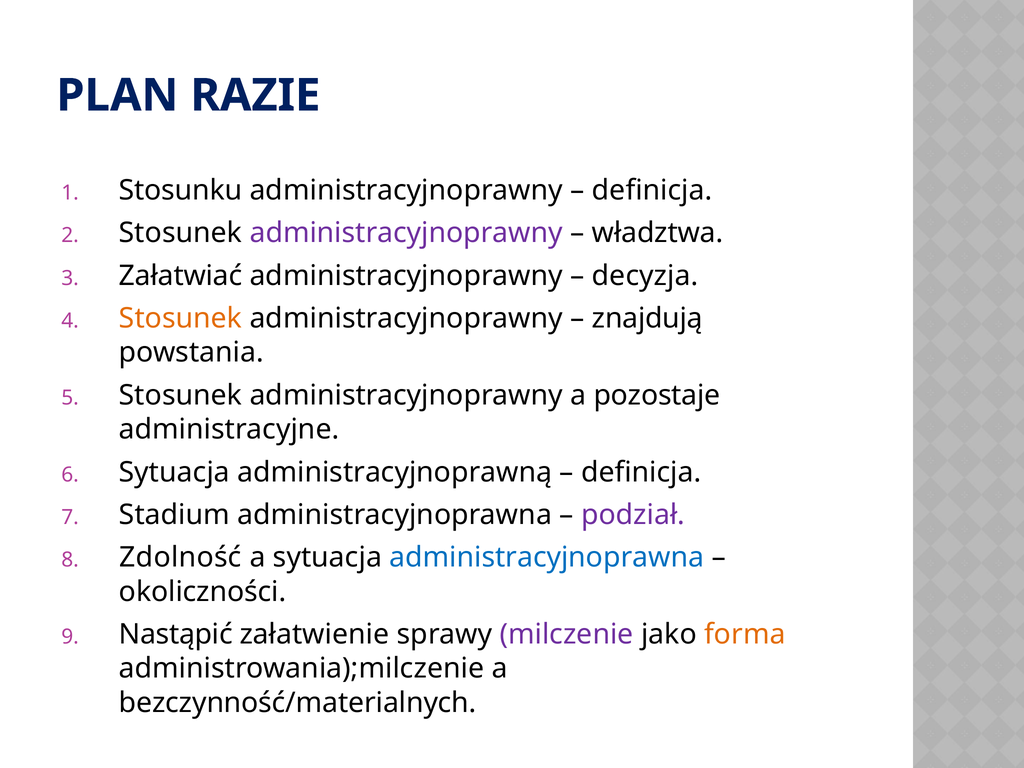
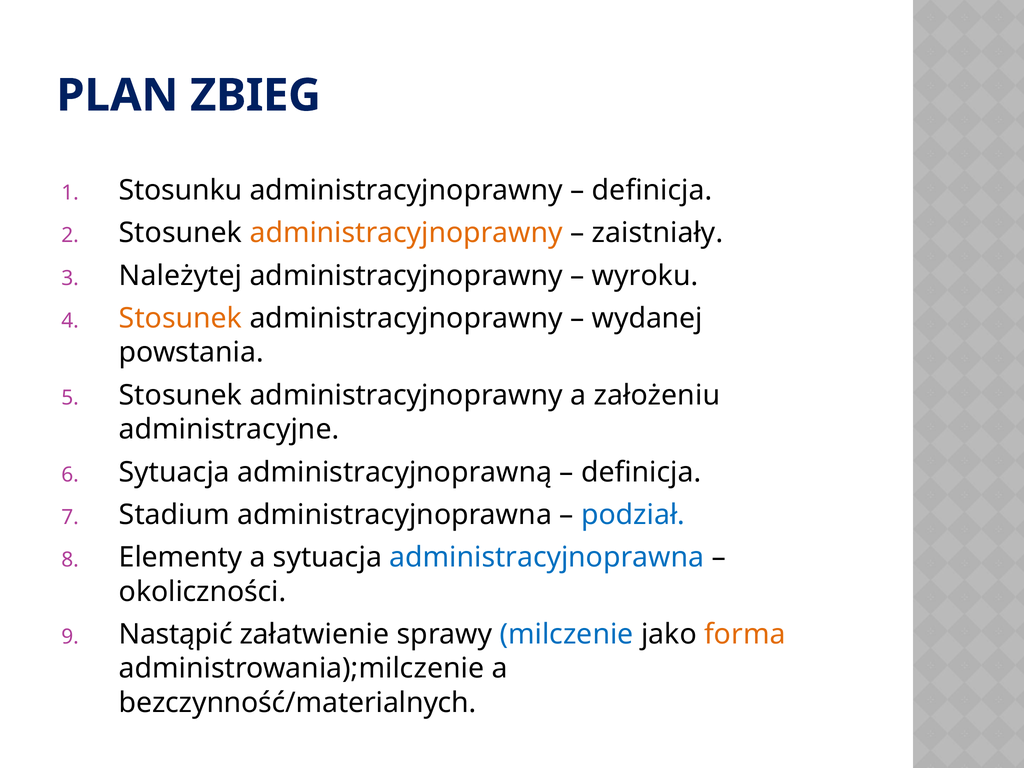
RAZIE: RAZIE -> ZBIEG (256, 95)
administracyjnoprawny colour: purple -> orange (406, 233)
władztwa: władztwa -> zaistniały (658, 233)
Załatwiać: Załatwiać -> Należytej (180, 276)
decyzja: decyzja -> wyroku (645, 276)
znajdują: znajdują -> wydanej (647, 318)
pozostaje: pozostaje -> założeniu (657, 395)
podział colour: purple -> blue (633, 515)
Zdolność: Zdolność -> Elementy (181, 558)
milczenie colour: purple -> blue (567, 634)
